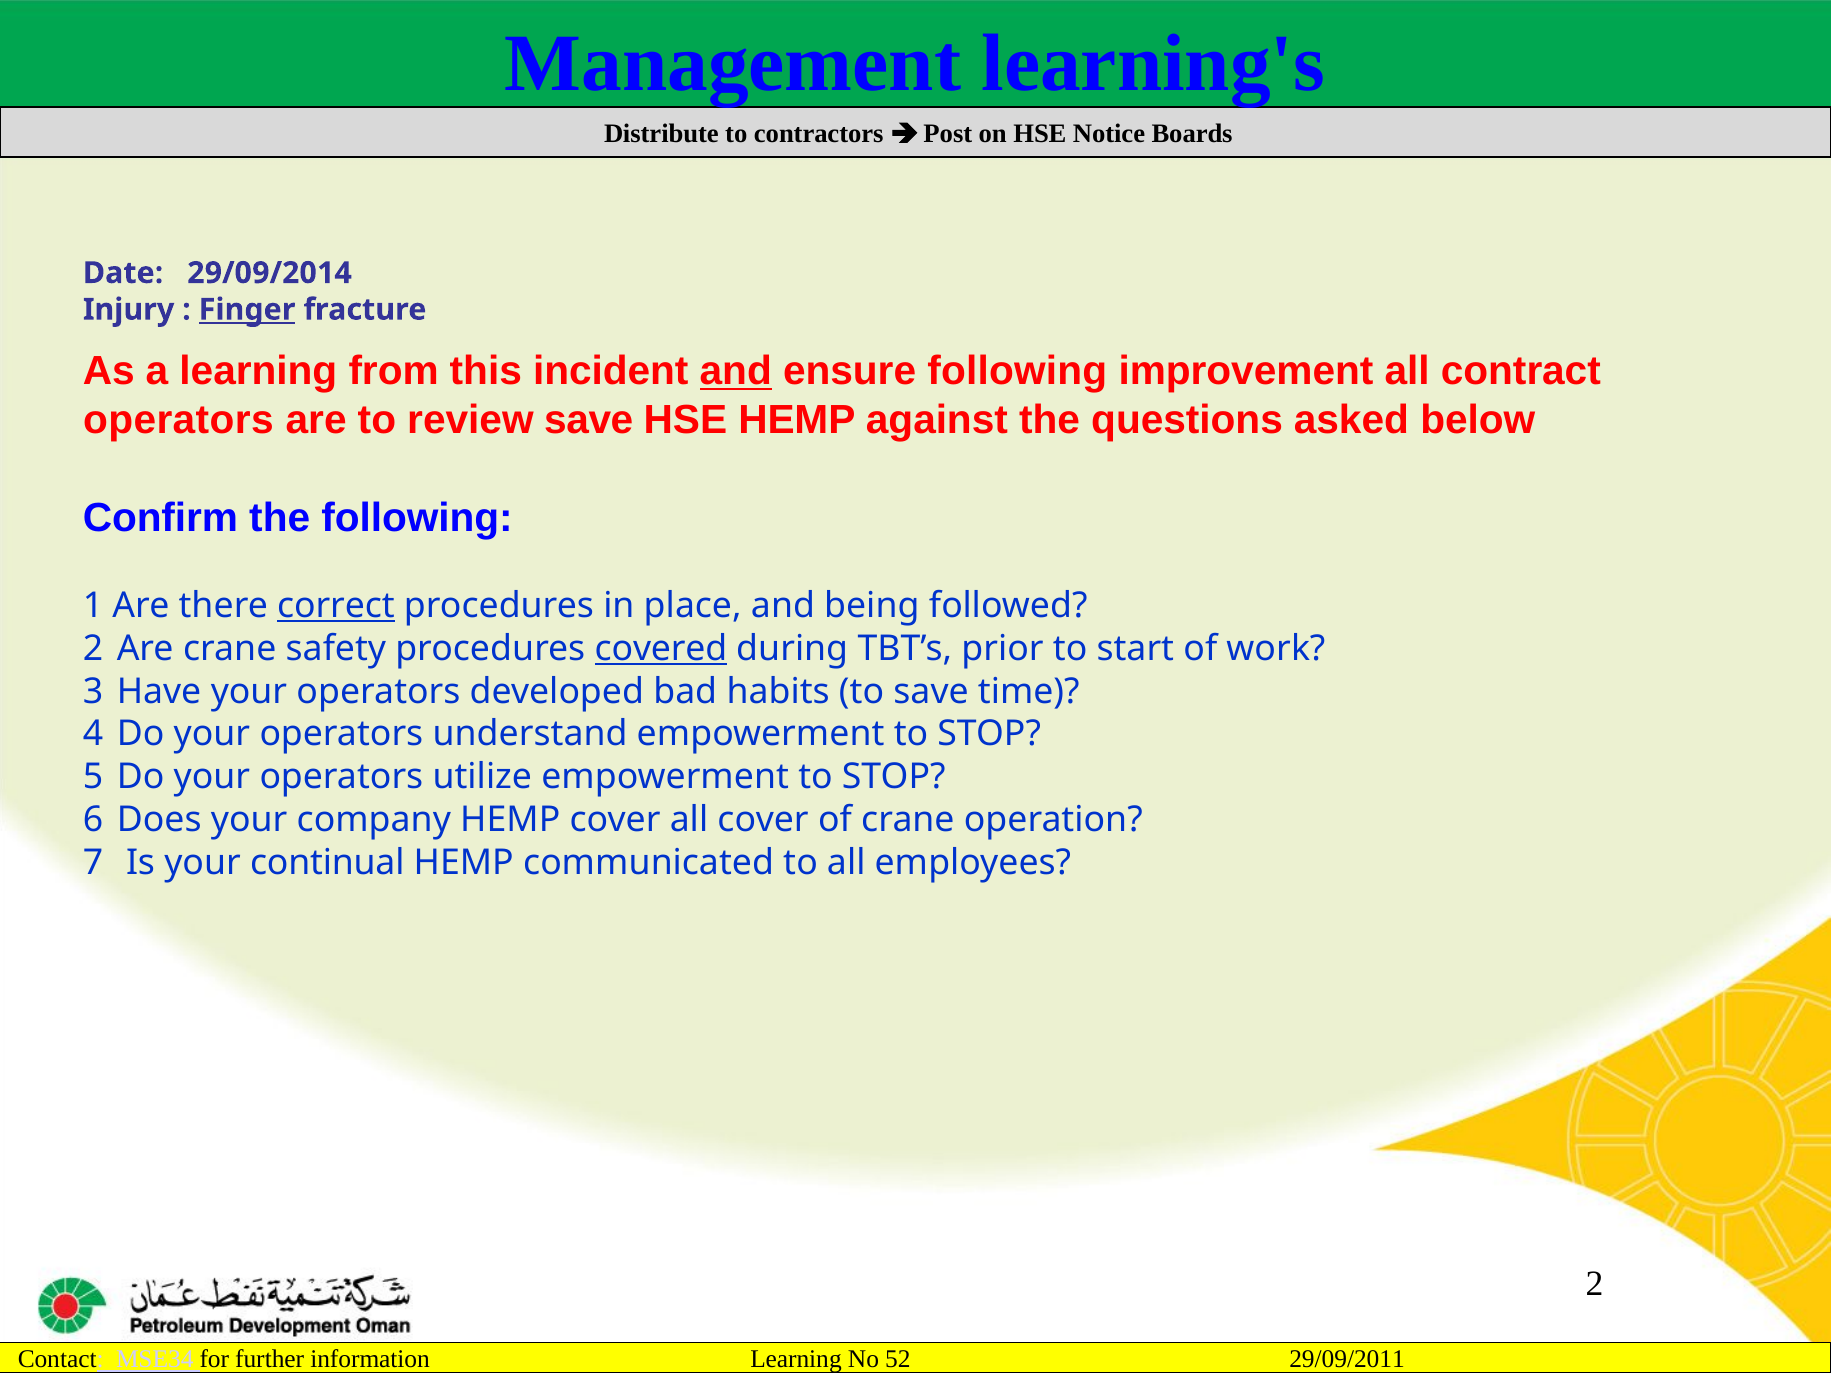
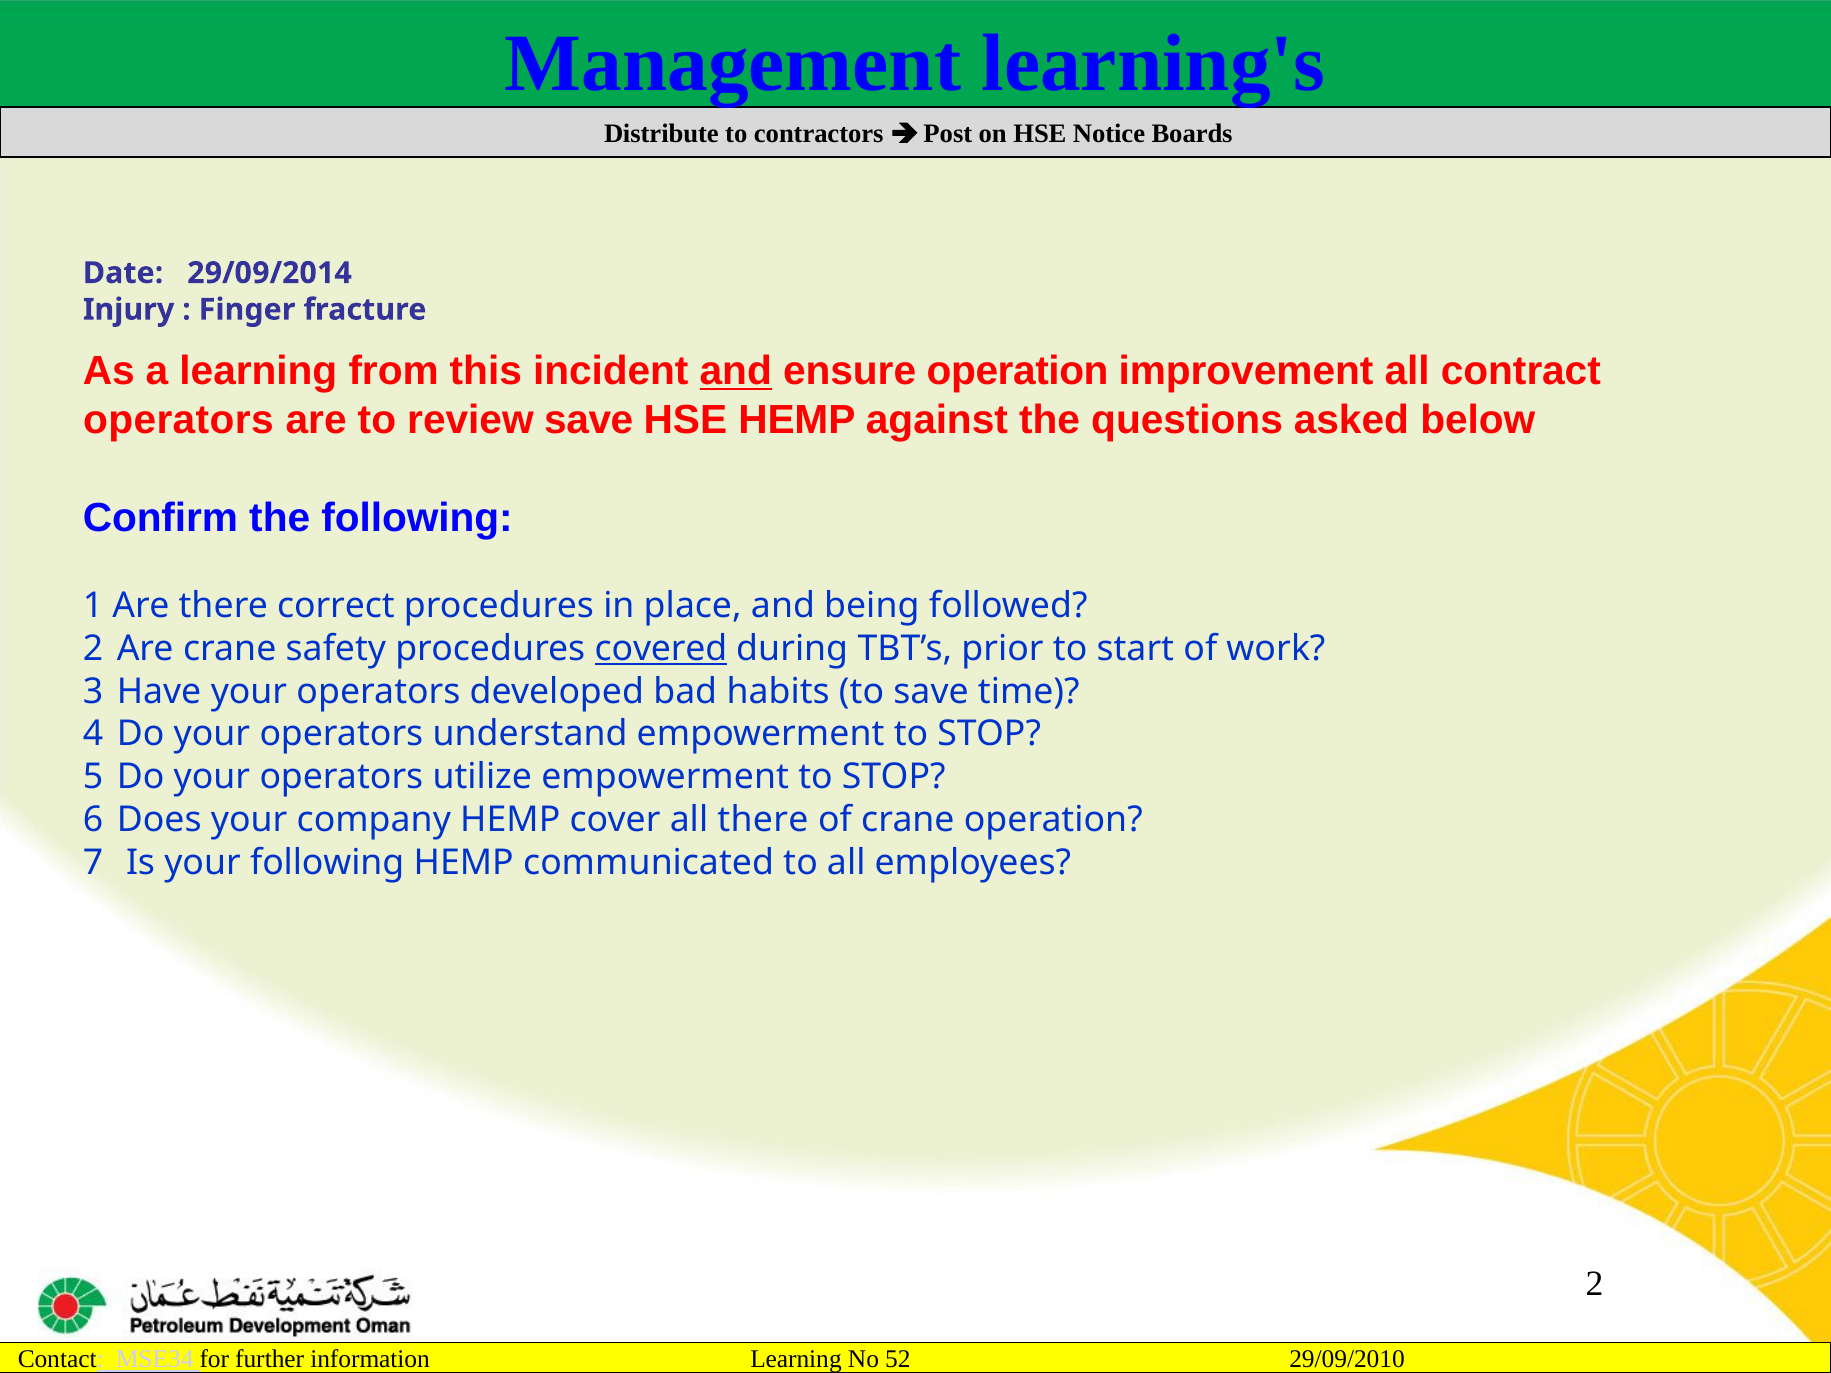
Finger underline: present -> none (247, 310)
ensure following: following -> operation (1018, 371)
correct underline: present -> none (336, 606)
all cover: cover -> there (763, 820)
your continual: continual -> following (327, 862)
29/09/2011: 29/09/2011 -> 29/09/2010 (1347, 1360)
